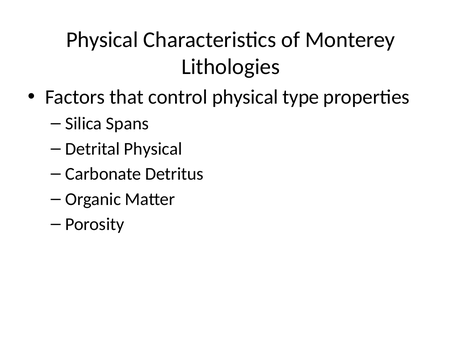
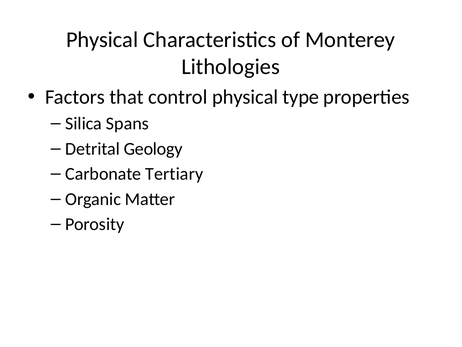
Detrital Physical: Physical -> Geology (153, 149)
Detritus: Detritus -> Tertiary (174, 174)
